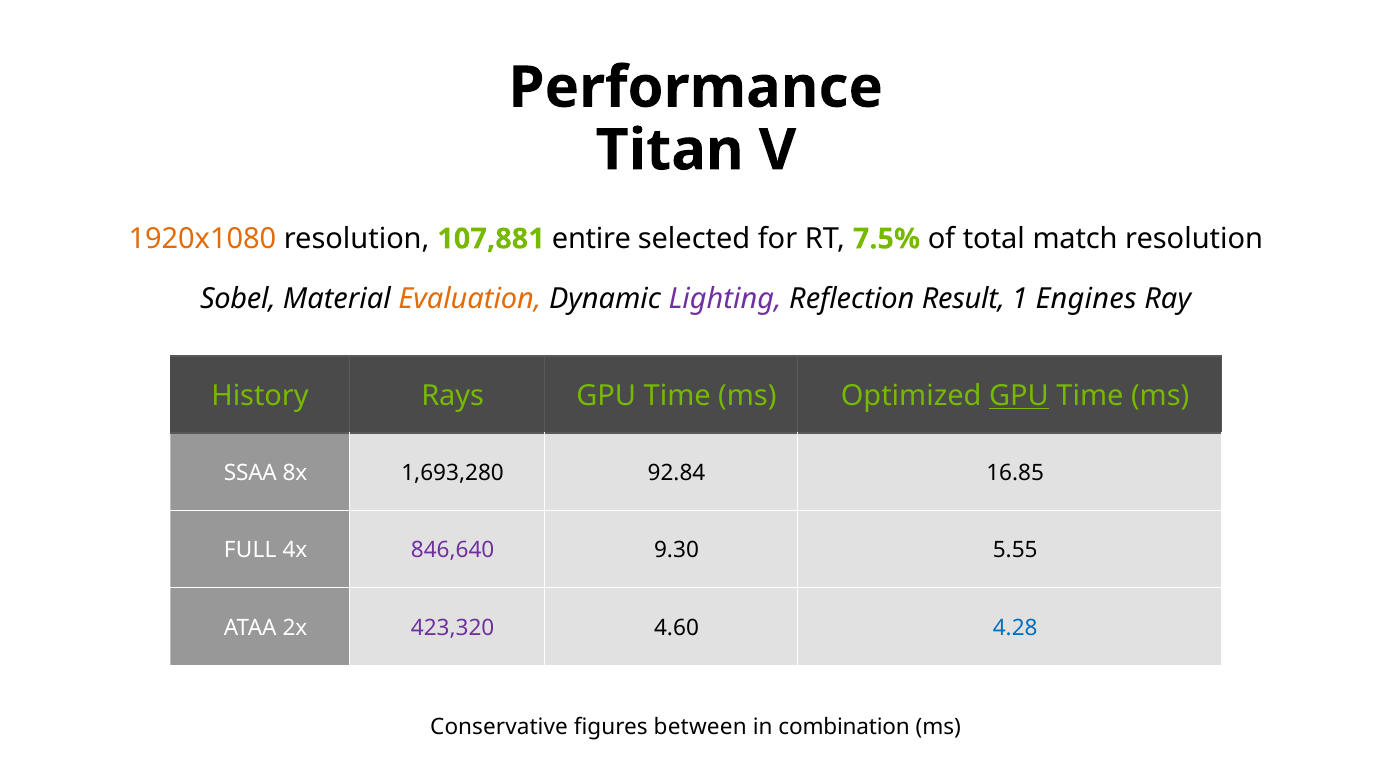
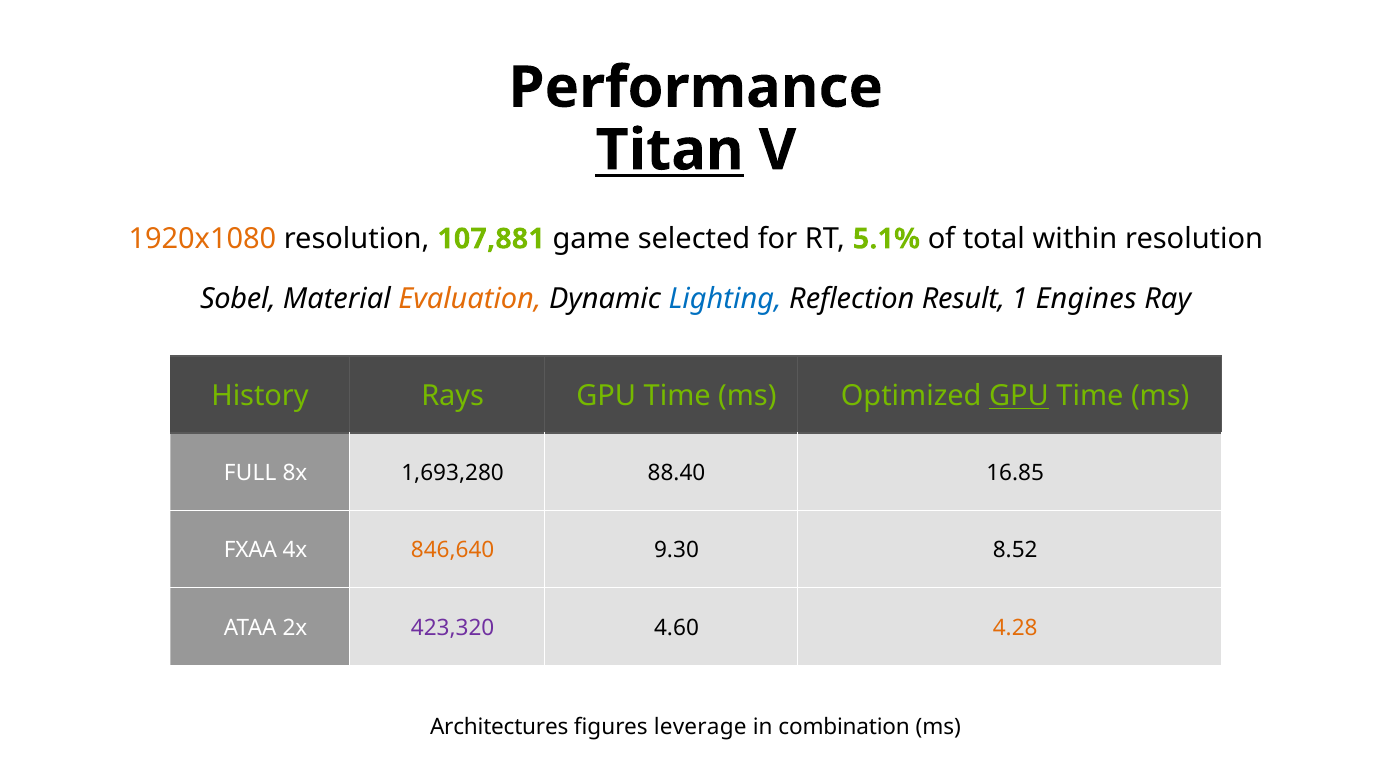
Titan underline: none -> present (670, 150)
entire: entire -> game (591, 239)
7.5%: 7.5% -> 5.1% (886, 239)
match: match -> within (1075, 239)
Lighting colour: purple -> blue (725, 299)
SSAA: SSAA -> FULL (250, 473)
92.84: 92.84 -> 88.40 (677, 473)
FULL: FULL -> FXAA (250, 550)
846,640 colour: purple -> orange (453, 550)
5.55: 5.55 -> 8.52 (1015, 550)
4.28 colour: blue -> orange (1015, 628)
Conservative: Conservative -> Architectures (499, 727)
between: between -> leverage (700, 727)
